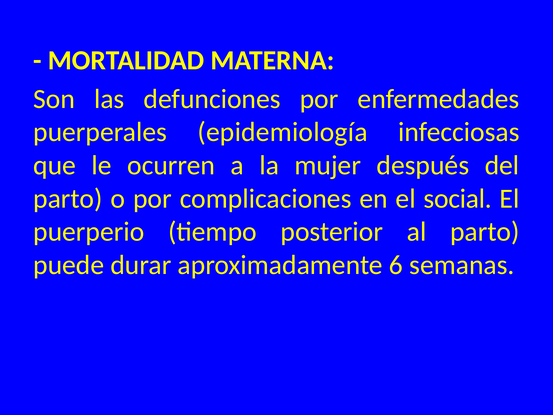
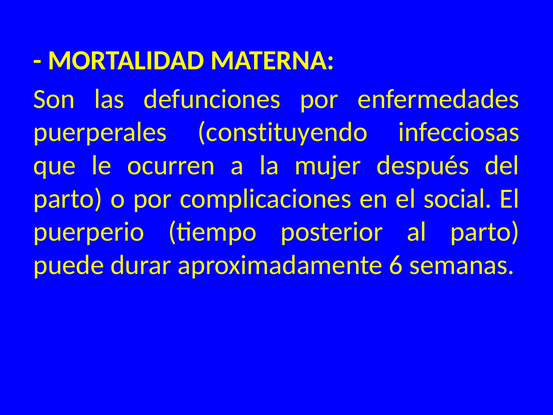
epidemiología: epidemiología -> constituyendo (283, 132)
